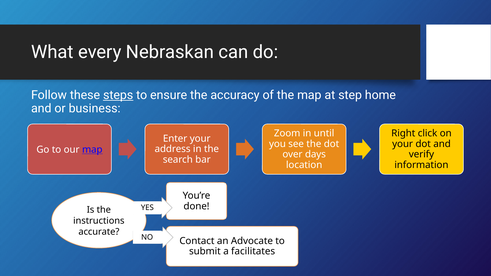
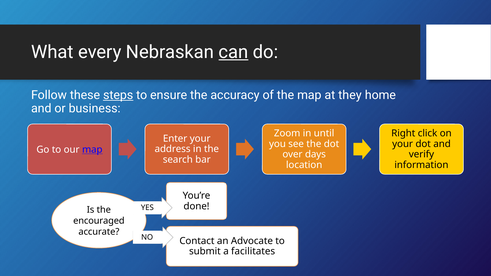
can underline: none -> present (234, 52)
step: step -> they (350, 95)
instructions: instructions -> encouraged (99, 221)
